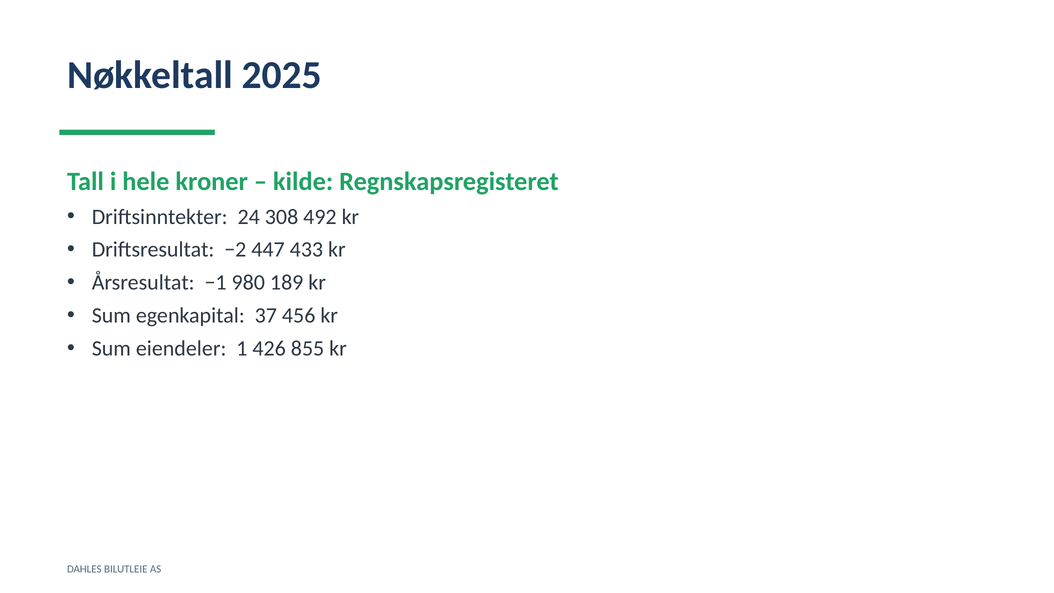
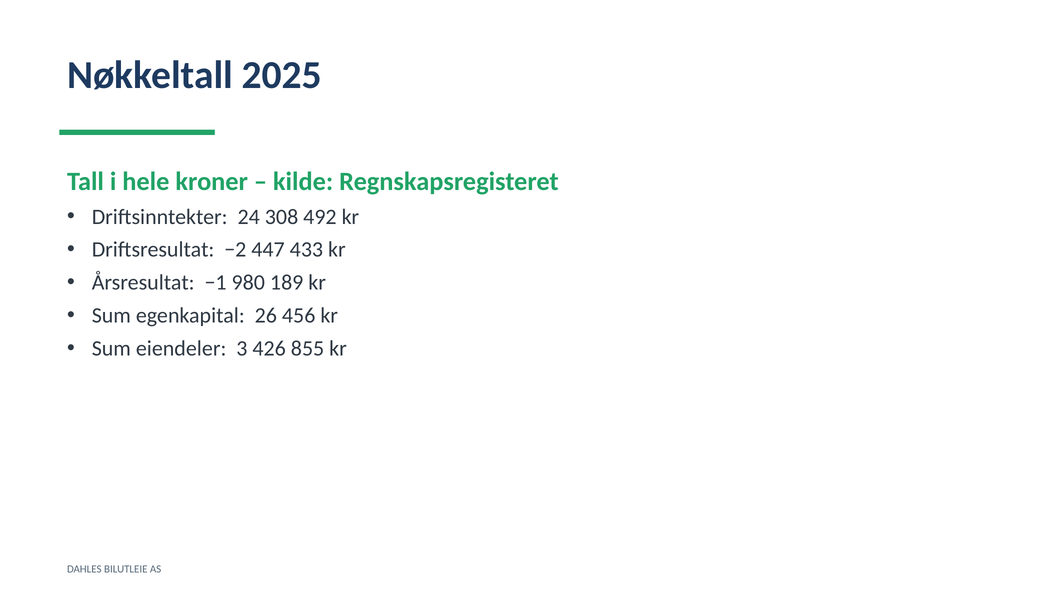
37: 37 -> 26 (266, 316)
1: 1 -> 3 (242, 349)
